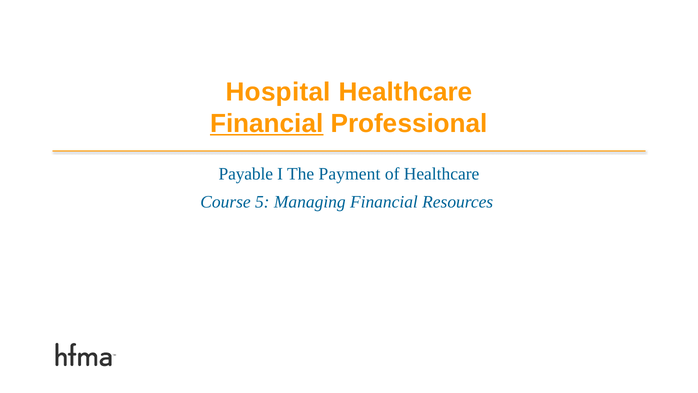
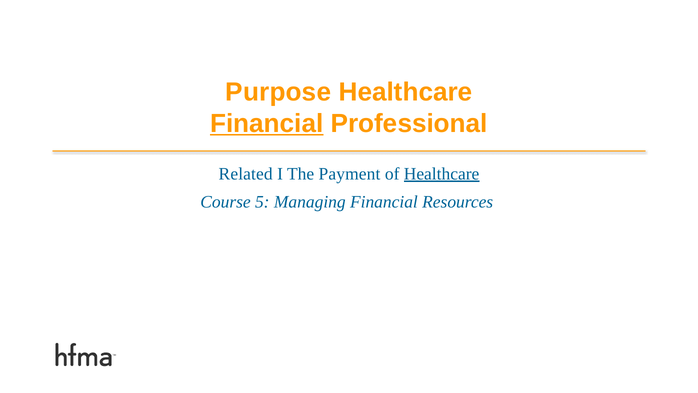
Hospital: Hospital -> Purpose (278, 92)
Payable: Payable -> Related (246, 174)
Healthcare underline: none -> present (442, 174)
